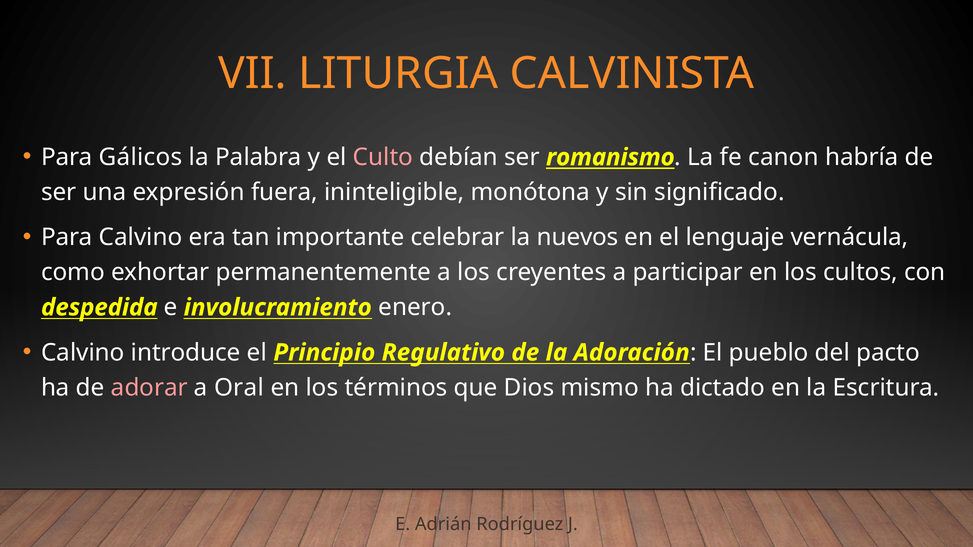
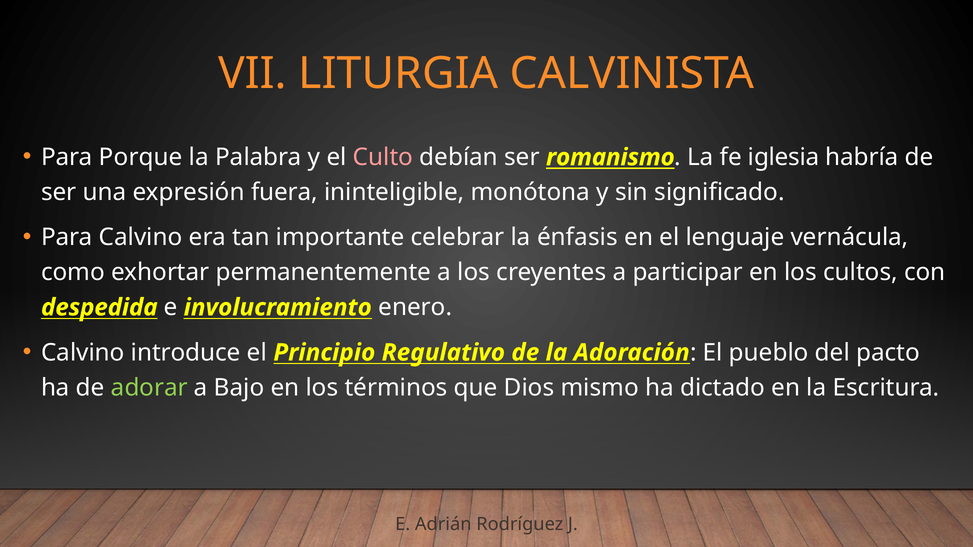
Gálicos: Gálicos -> Porque (141, 157)
canon: canon -> iglesia (784, 157)
nuevos: nuevos -> énfasis (577, 238)
adorar colour: pink -> light green (149, 388)
Oral: Oral -> Bajo (239, 388)
